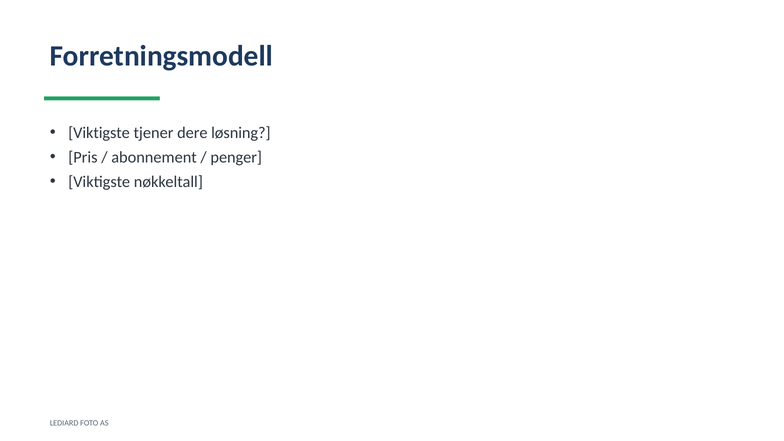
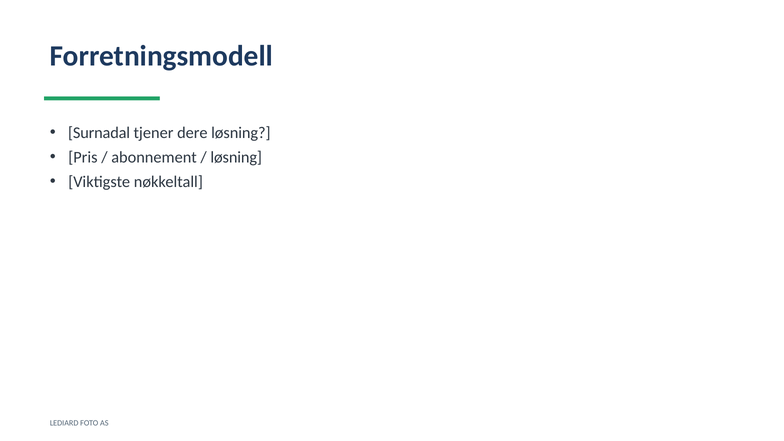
Viktigste: Viktigste -> Surnadal (99, 133)
penger: penger -> løsning (236, 157)
